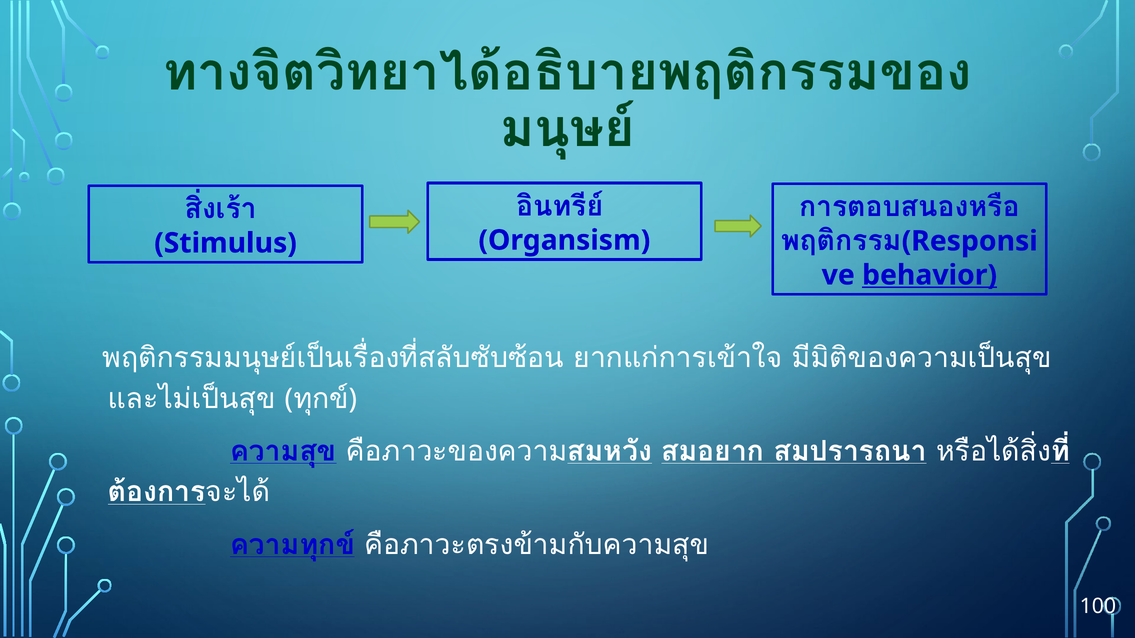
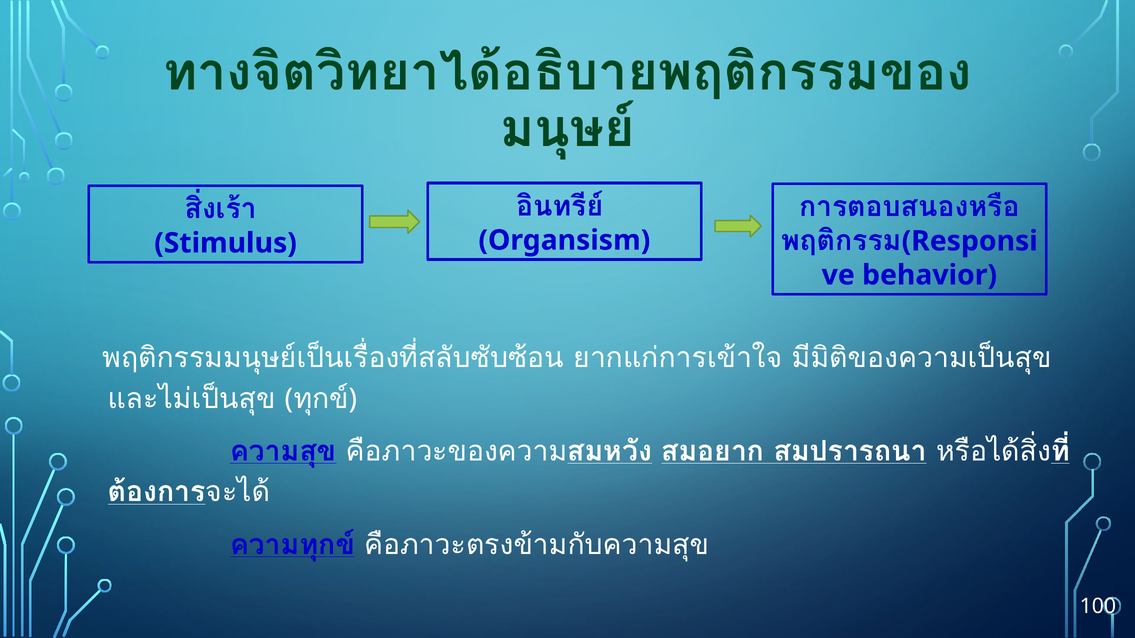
behavior underline: present -> none (930, 275)
